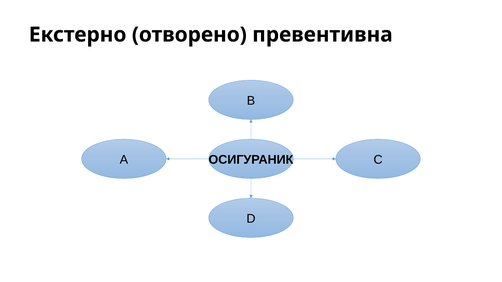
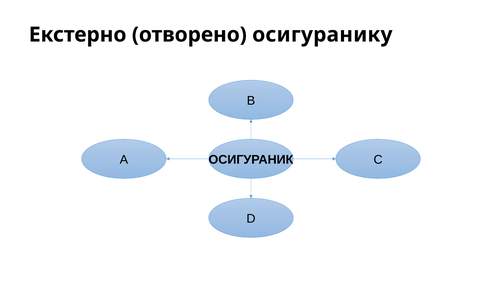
превентивна: превентивна -> осигуранику (322, 35)
